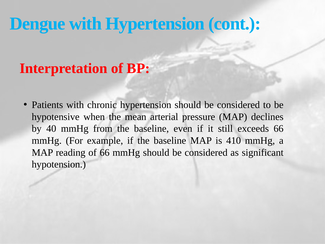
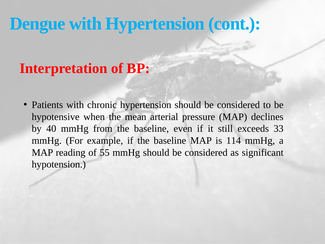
exceeds 66: 66 -> 33 (279, 129)
410: 410 -> 114 (234, 140)
of 66: 66 -> 55 (105, 152)
